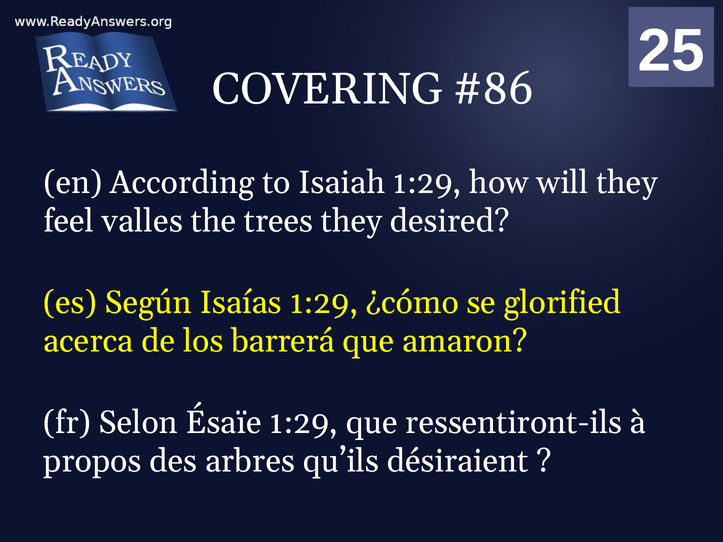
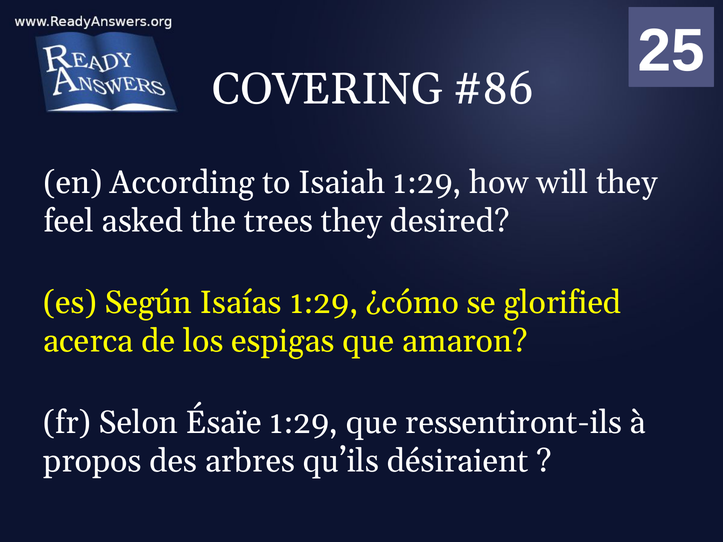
valles: valles -> asked (143, 221)
barrerá: barrerá -> espigas (283, 341)
